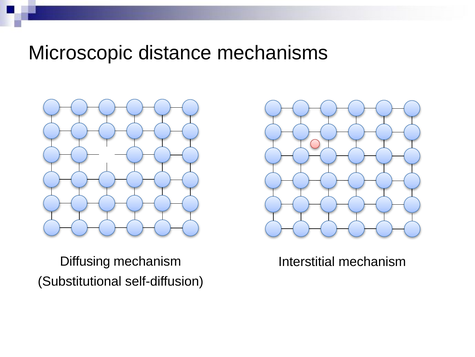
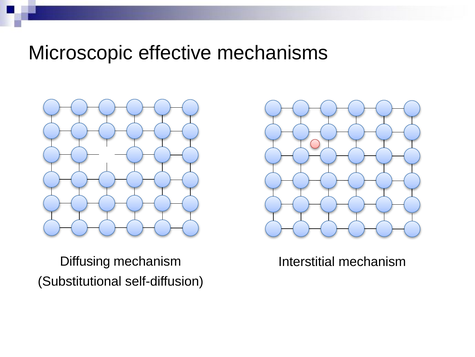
distance: distance -> effective (175, 53)
